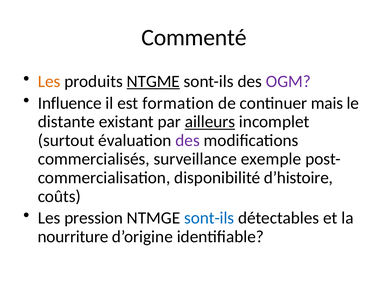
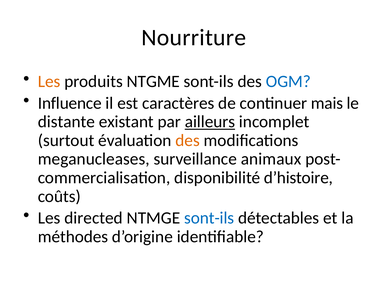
Commenté: Commenté -> Nourriture (194, 38)
NTGME underline: present -> none (153, 81)
OGM colour: purple -> blue (288, 81)
formation: formation -> caractères (178, 103)
des colour: purple -> orange (188, 140)
commercialisés: commercialisés -> meganucleases (94, 159)
exemple: exemple -> animaux (271, 159)
pression: pression -> directed (94, 218)
nourriture: nourriture -> méthodes (73, 237)
